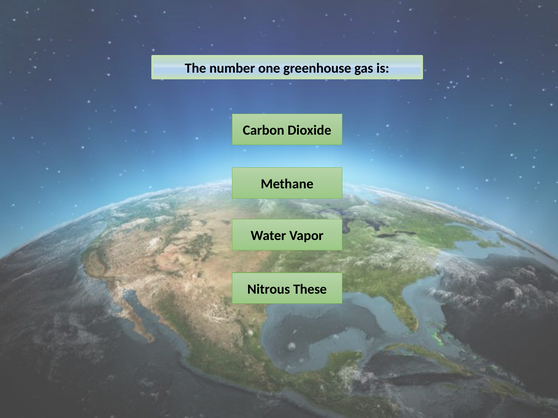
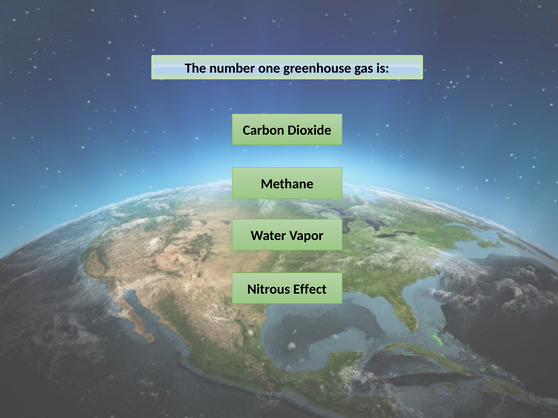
These: These -> Effect (310, 289)
